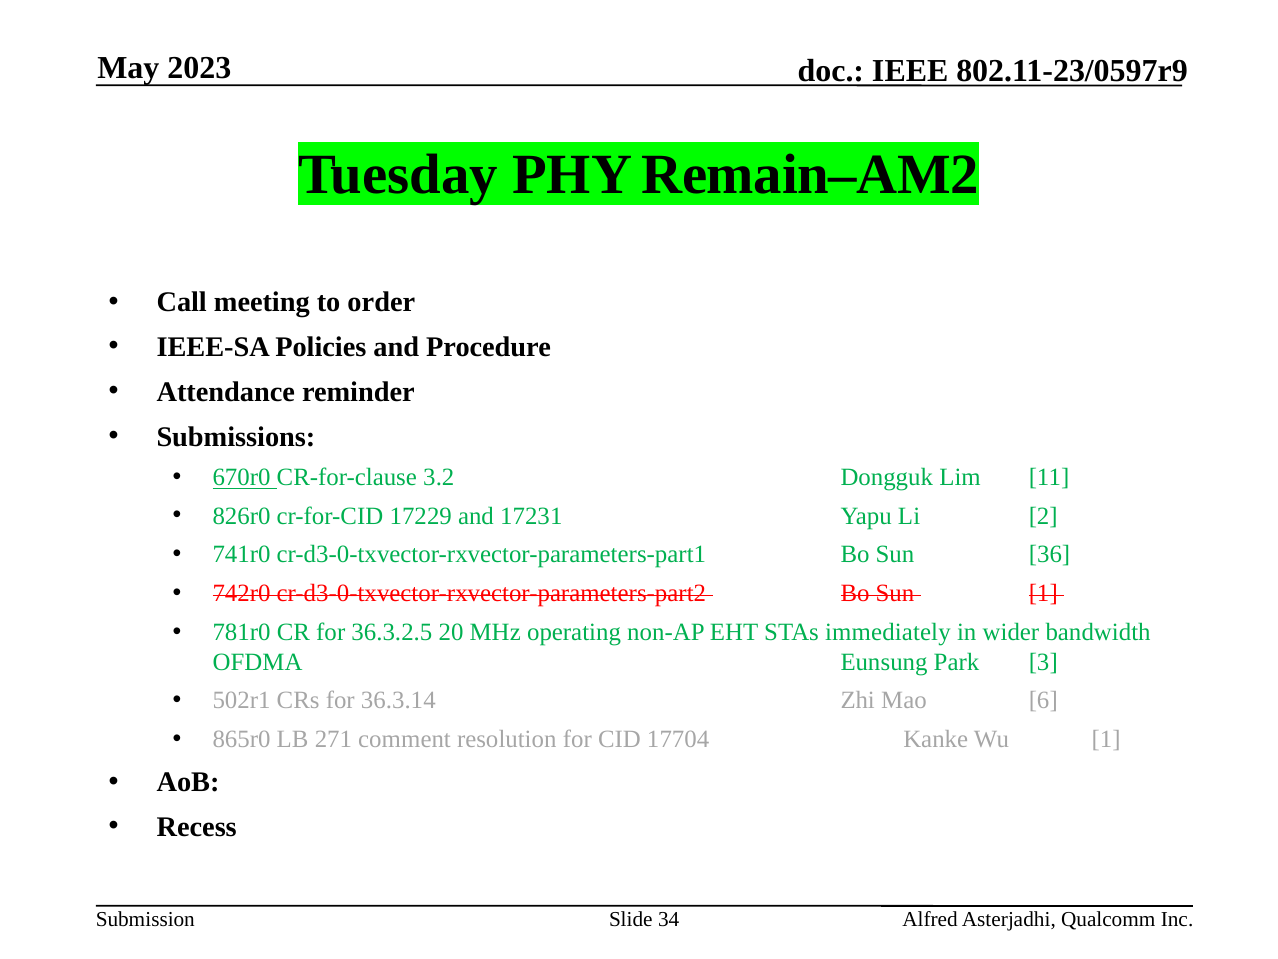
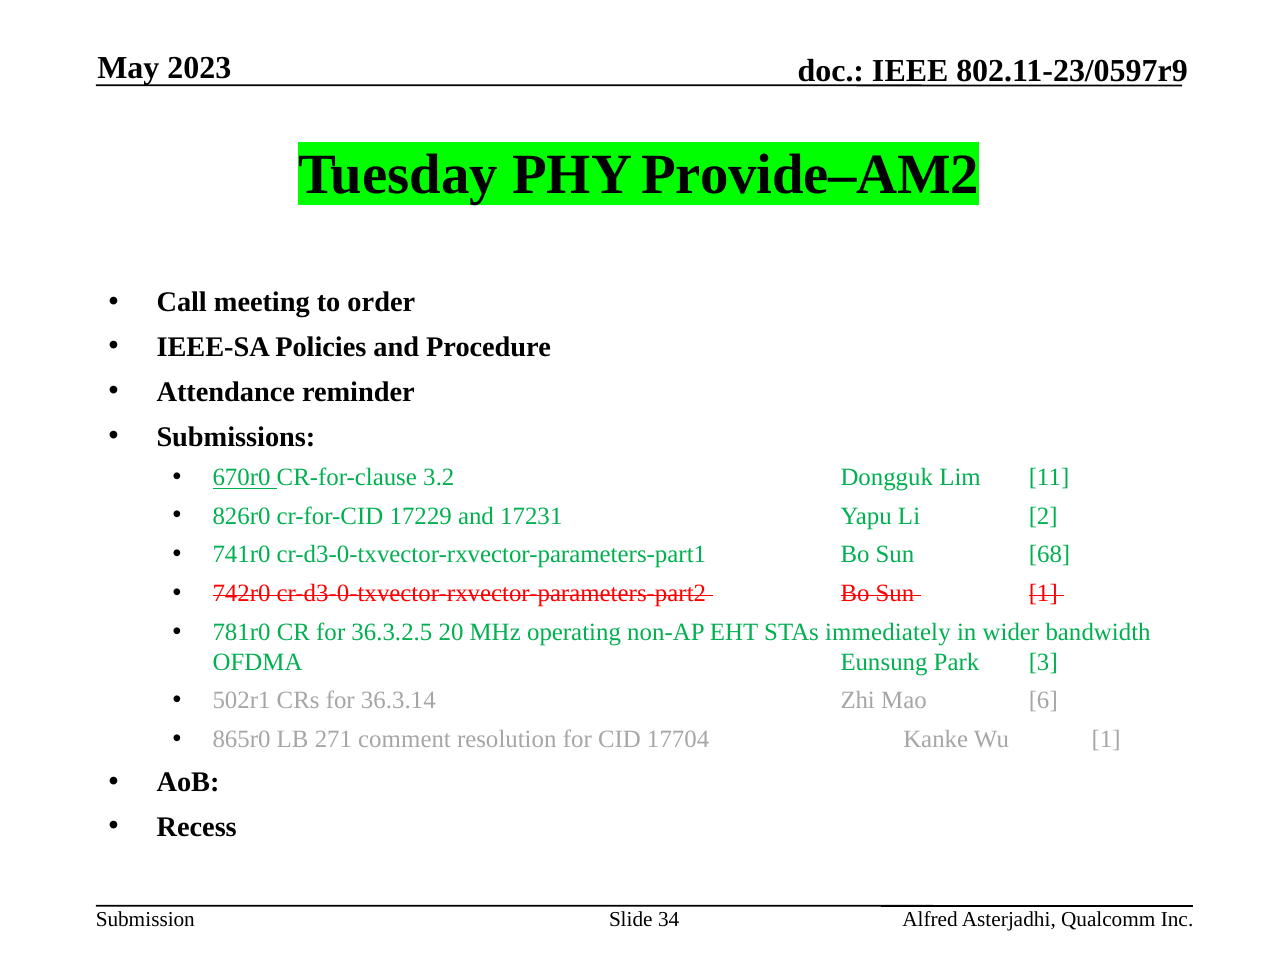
Remain–AM2: Remain–AM2 -> Provide–AM2 (810, 174)
36: 36 -> 68 (1050, 554)
